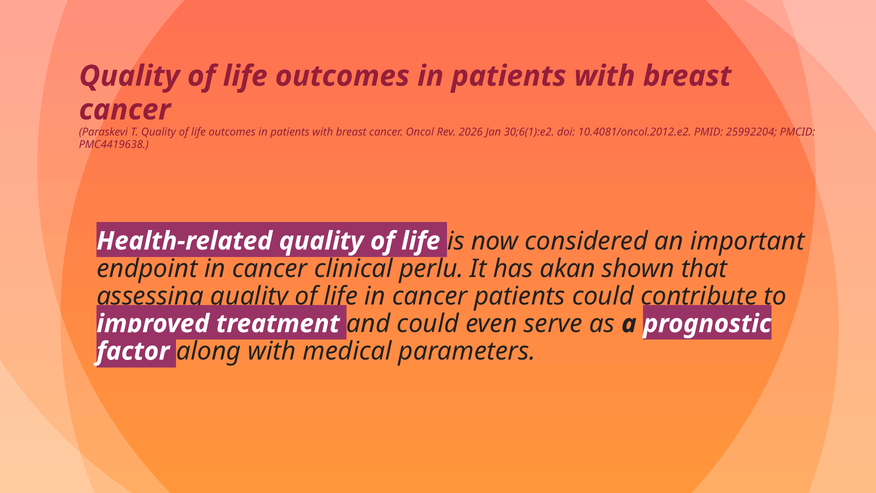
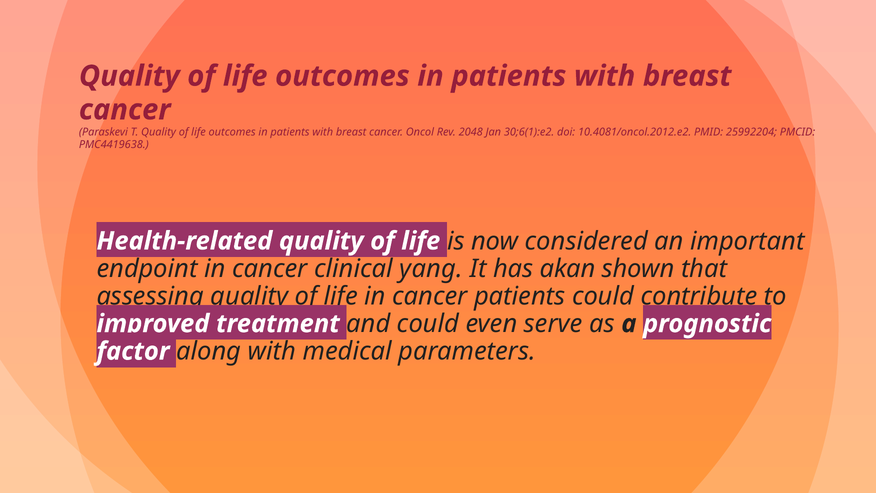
2026: 2026 -> 2048 (471, 132)
perlu: perlu -> yang (431, 268)
